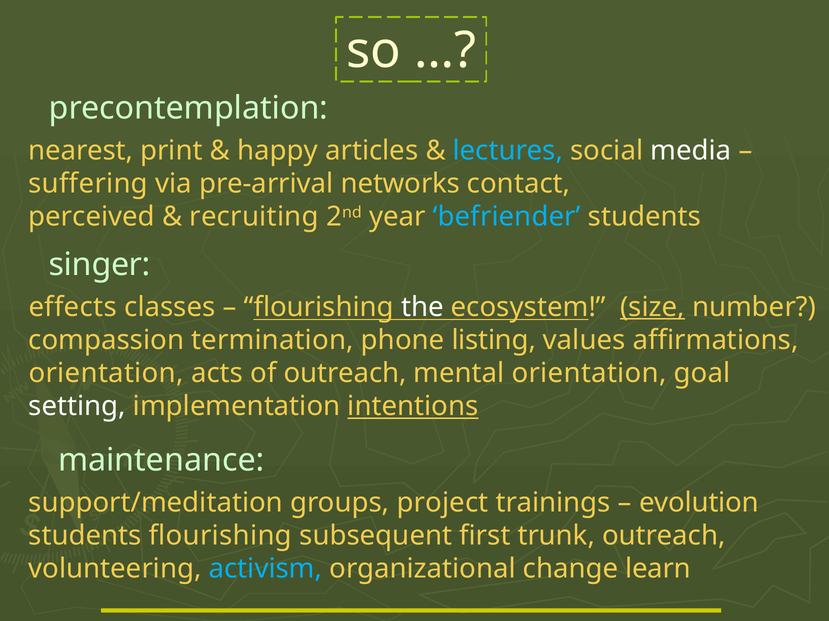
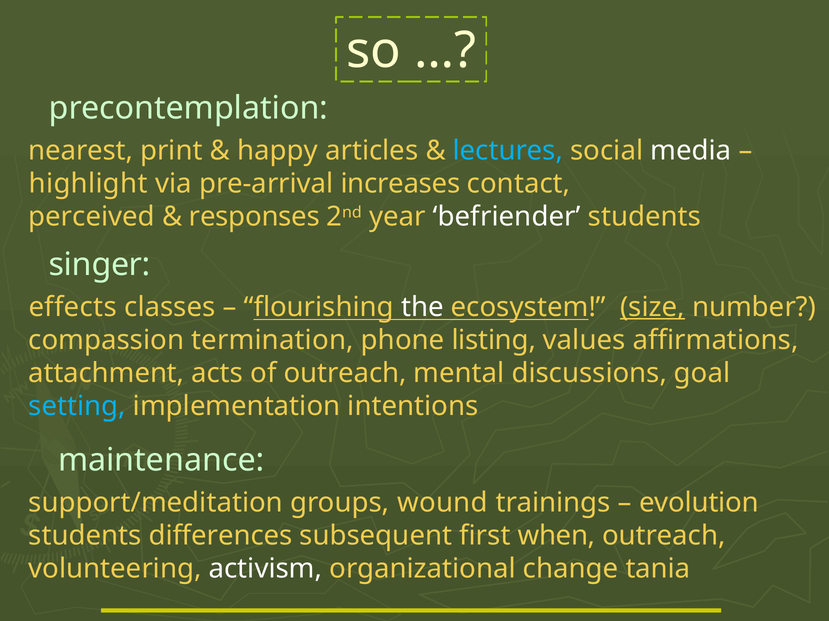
suffering: suffering -> highlight (88, 184)
networks: networks -> increases (401, 184)
recruiting: recruiting -> responses (254, 217)
befriender colour: light blue -> white (507, 217)
orientation: orientation -> attachment (106, 374)
mental orientation: orientation -> discussions (589, 374)
setting colour: white -> light blue (77, 407)
intentions underline: present -> none (413, 407)
project: project -> wound (442, 503)
students flourishing: flourishing -> differences (221, 536)
trunk: trunk -> when (557, 536)
activism colour: light blue -> white (265, 570)
learn: learn -> tania (658, 570)
